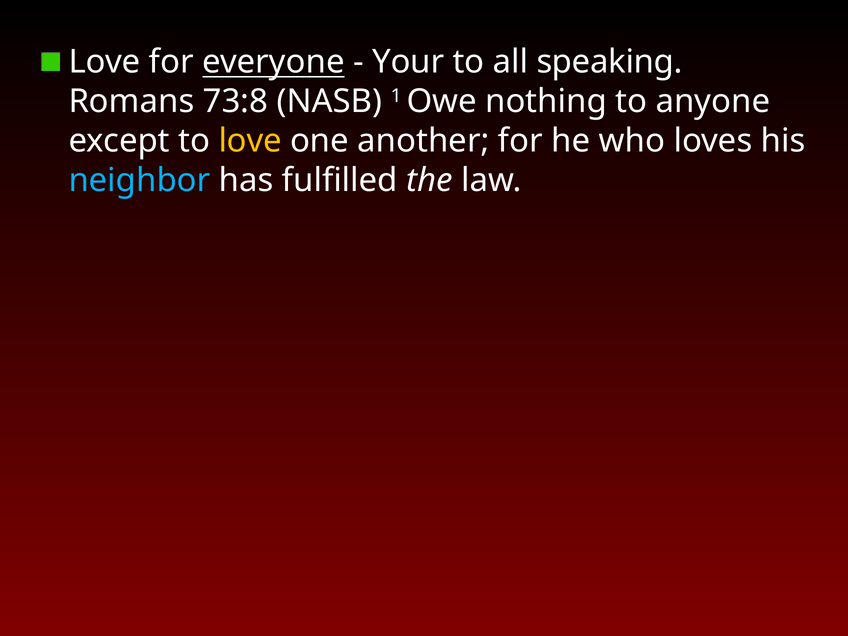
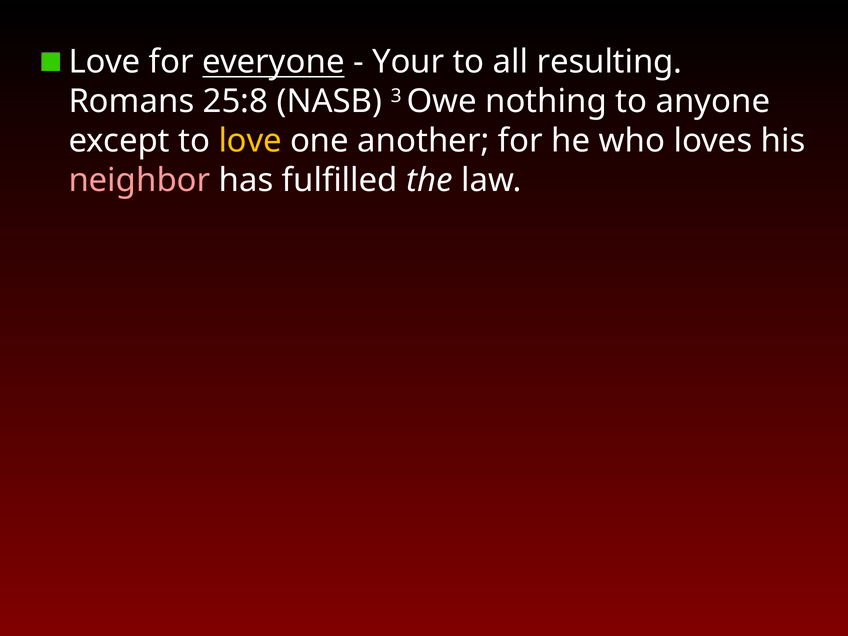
speaking: speaking -> resulting (610, 62)
73:8: 73:8 -> 25:8 (235, 101)
1: 1 -> 3 (396, 96)
neighbor colour: light blue -> pink (139, 180)
